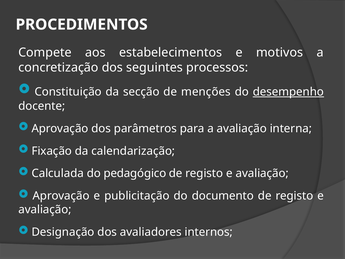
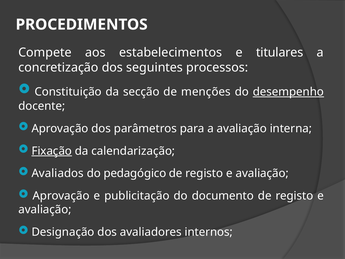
motivos: motivos -> titulares (280, 52)
Fixação underline: none -> present (52, 151)
Calculada: Calculada -> Avaliados (58, 173)
